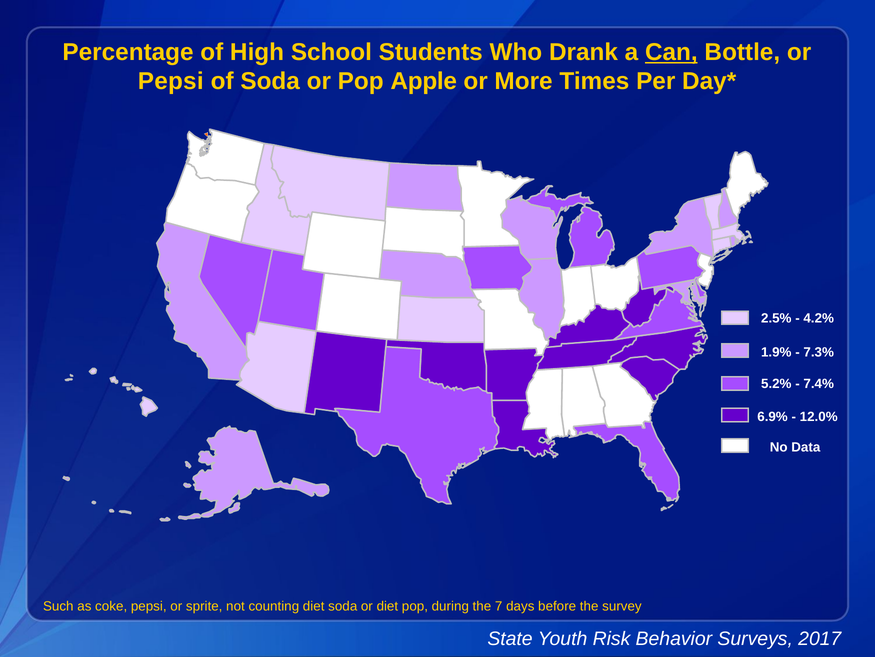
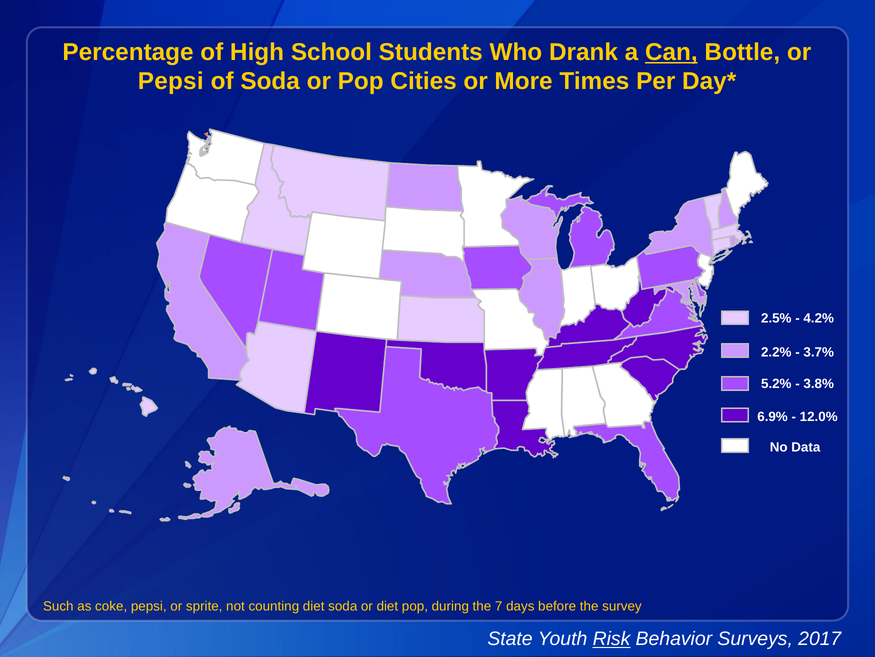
Apple: Apple -> Cities (424, 81)
1.9%: 1.9% -> 2.2% (776, 352)
7.3%: 7.3% -> 3.7% (819, 352)
7.4%: 7.4% -> 3.8% (819, 383)
Risk underline: none -> present (612, 638)
